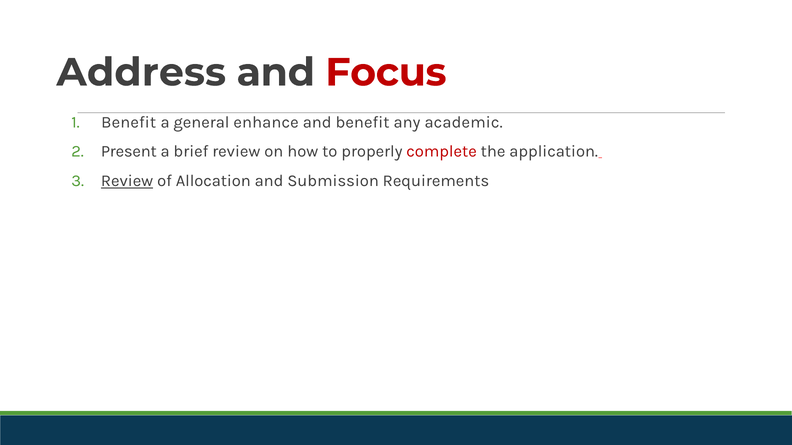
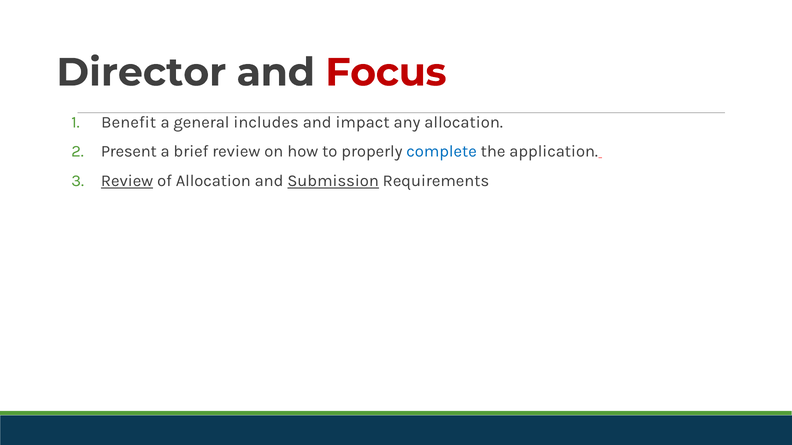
Address: Address -> Director (141, 73)
enhance: enhance -> includes (266, 122)
and benefit: benefit -> impact (363, 122)
any academic: academic -> allocation (464, 122)
complete colour: red -> blue (442, 152)
Submission underline: none -> present (333, 181)
